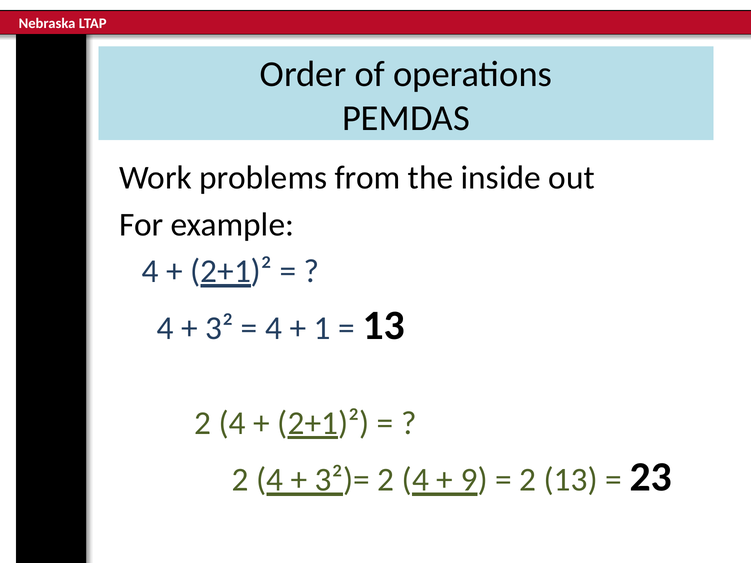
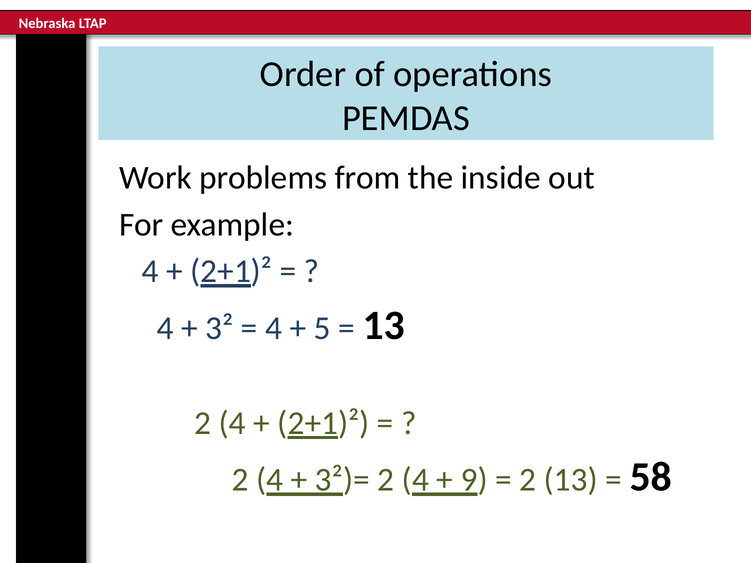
1: 1 -> 5 (322, 328)
23: 23 -> 58 (651, 477)
